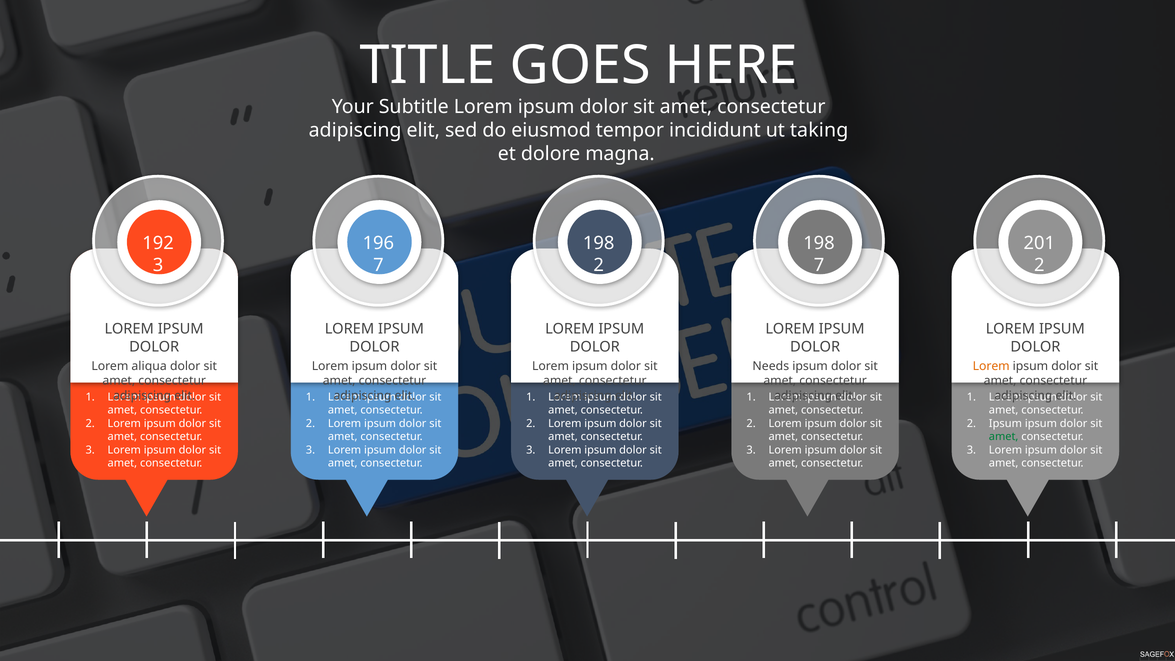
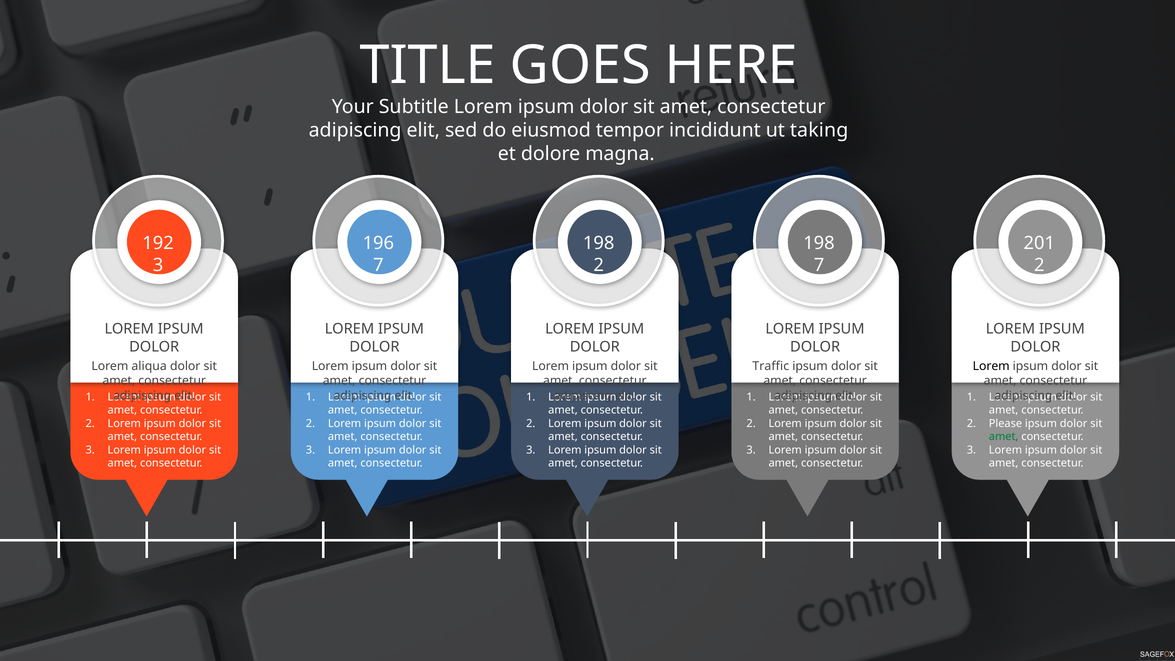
Needs: Needs -> Traffic (771, 366)
Lorem colour: orange -> black (991, 366)
Ipsum: Ipsum -> Please (1005, 423)
